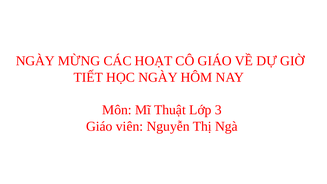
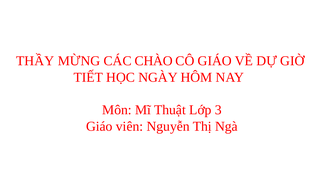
NGÀY: NGÀY -> THẦY (35, 61)
HOẠT: HOẠT -> CHÀO (154, 61)
